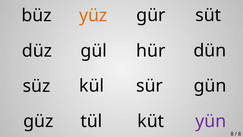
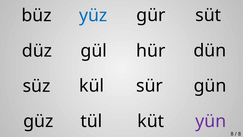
yüz colour: orange -> blue (93, 15)
